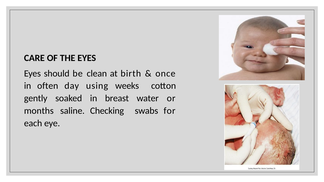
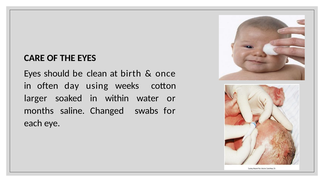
gently: gently -> larger (36, 98)
breast: breast -> within (117, 98)
Checking: Checking -> Changed (107, 111)
